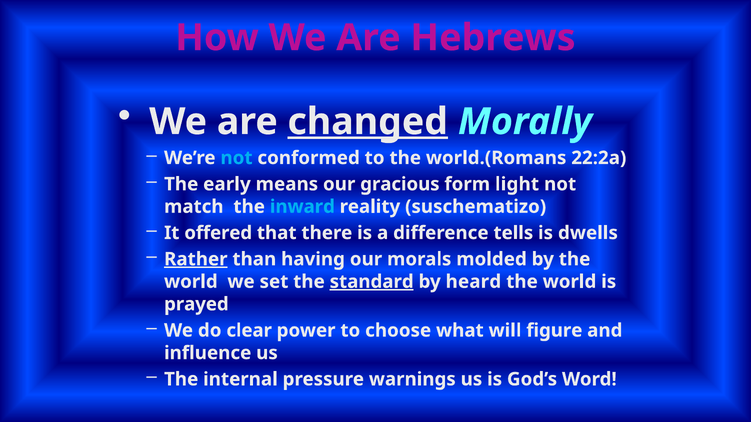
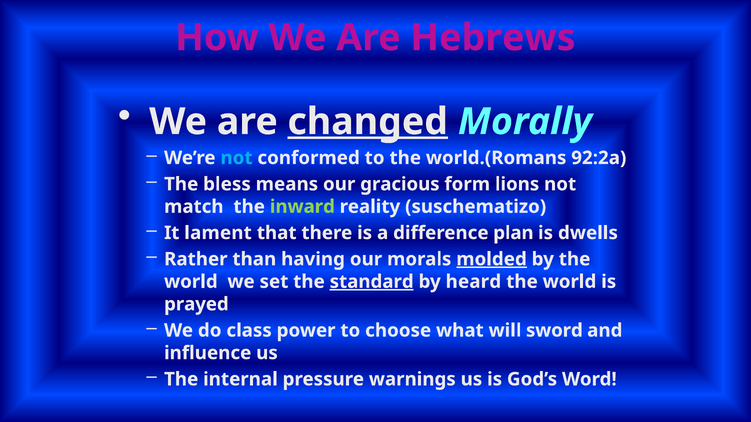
22:2a: 22:2a -> 92:2a (599, 158)
early: early -> bless (227, 184)
light: light -> lions (517, 184)
inward colour: light blue -> light green (302, 207)
offered: offered -> lament (218, 233)
tells: tells -> plan (513, 233)
Rather underline: present -> none (196, 259)
molded underline: none -> present (492, 259)
clear: clear -> class (249, 331)
figure: figure -> sword (554, 331)
